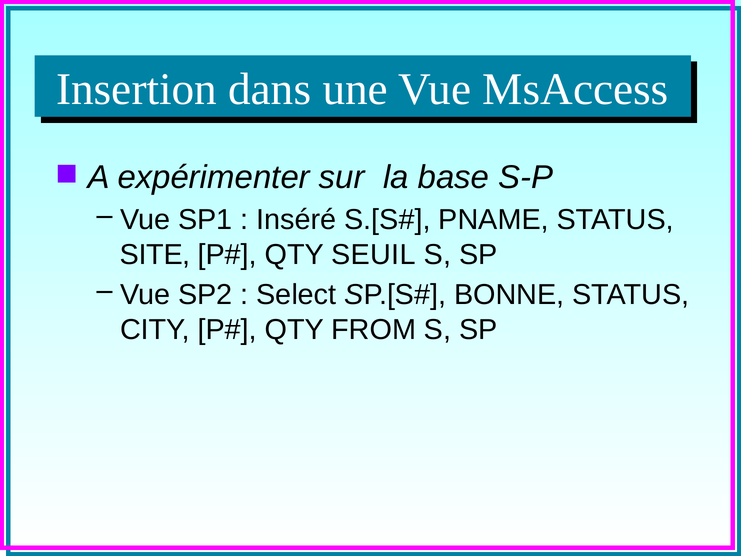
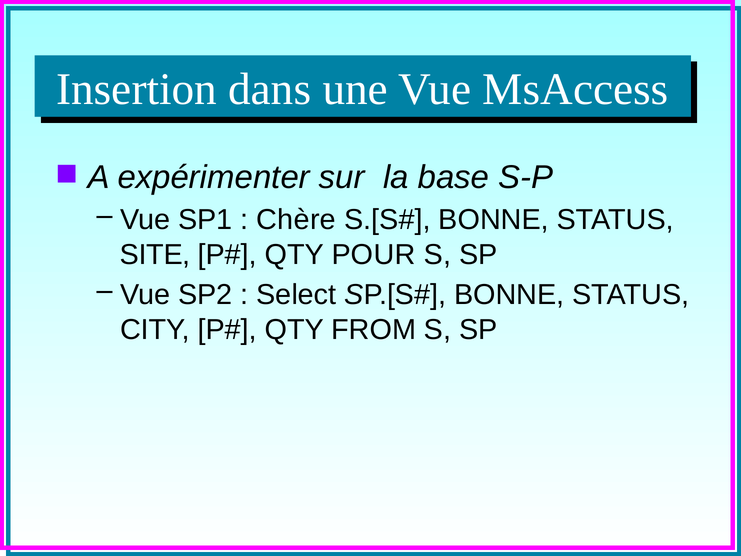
Inséré: Inséré -> Chère (296, 220)
PNAME: PNAME -> BONNE (494, 220)
SEUIL: SEUIL -> POUR (374, 254)
